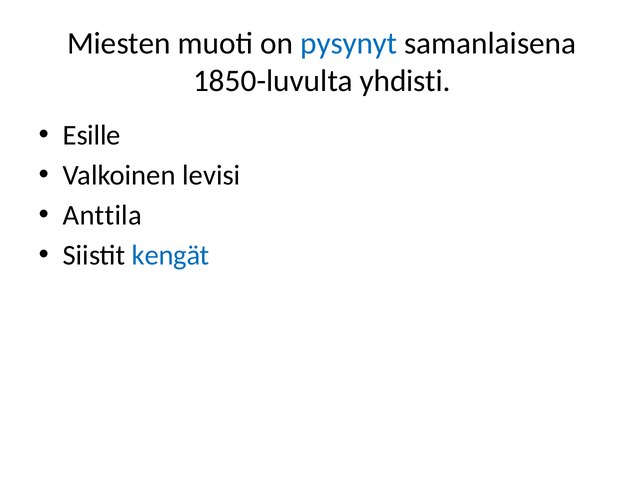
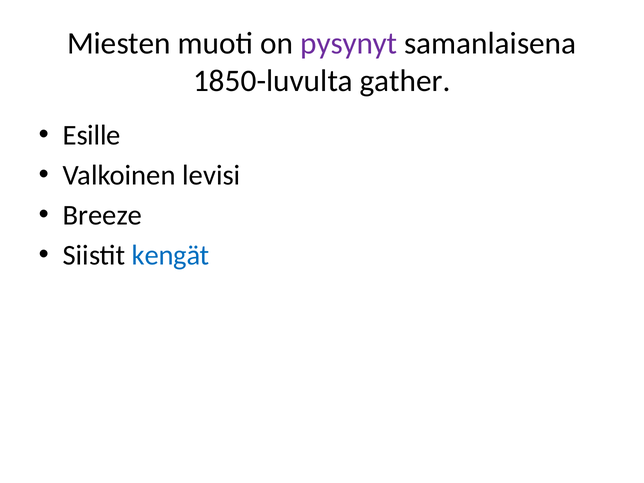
pysynyt colour: blue -> purple (349, 44)
yhdisti: yhdisti -> gather (405, 81)
Anttila: Anttila -> Breeze (102, 215)
